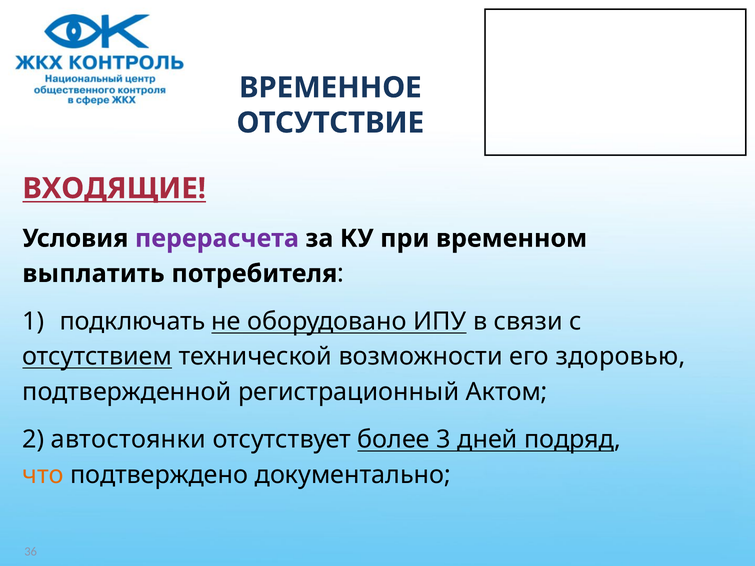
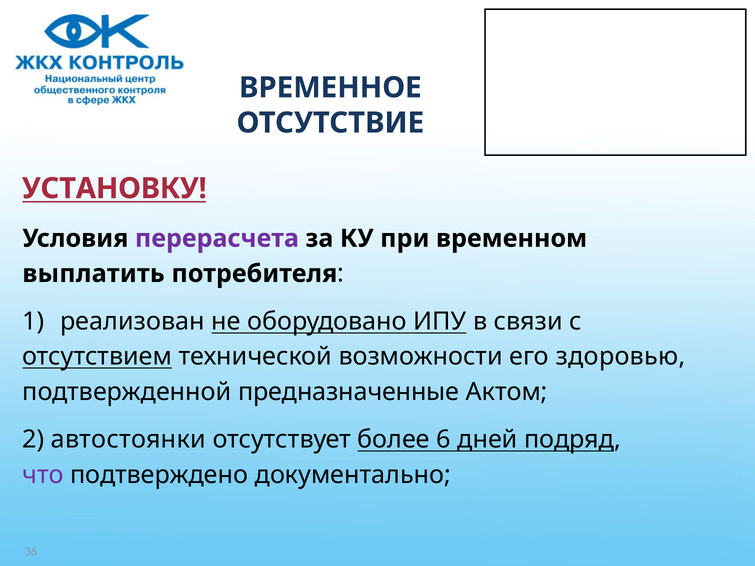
ВХОДЯЩИЕ: ВХОДЯЩИЕ -> УСТАНОВКУ (114, 189)
подключать: подключать -> реализован (132, 322)
регистрационный: регистрационный -> предназначенные (349, 392)
3: 3 -> 6 (444, 440)
что colour: orange -> purple (43, 475)
